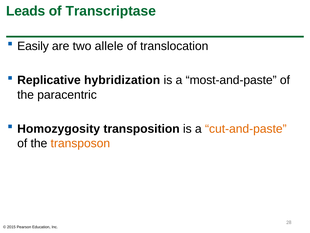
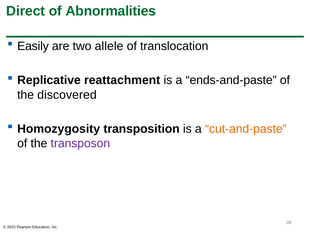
Leads: Leads -> Direct (26, 11)
Transcriptase: Transcriptase -> Abnormalities (111, 11)
hybridization: hybridization -> reattachment (122, 80)
most-and-paste: most-and-paste -> ends-and-paste (231, 80)
paracentric: paracentric -> discovered (67, 95)
transposon colour: orange -> purple (80, 143)
